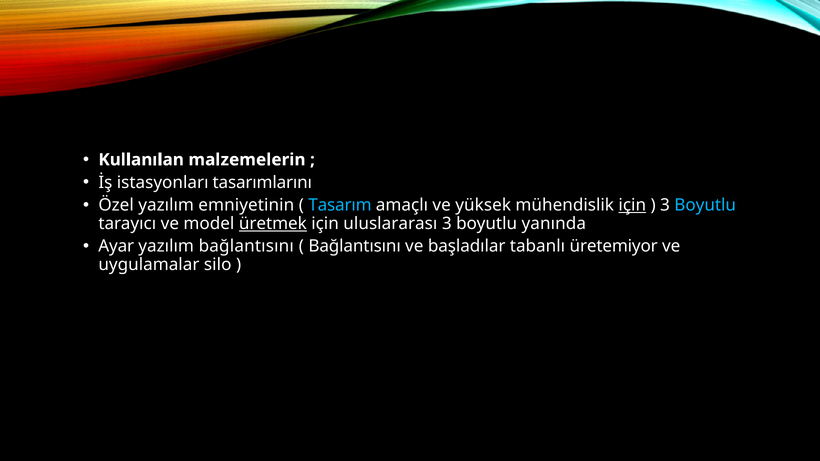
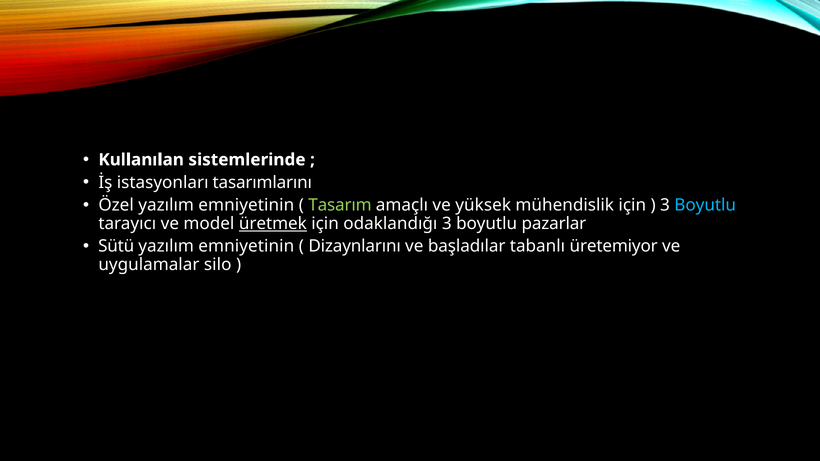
malzemelerin: malzemelerin -> sistemlerinde (247, 160)
Tasarım colour: light blue -> light green (340, 205)
için underline: present -> none (632, 205)
uluslararası: uluslararası -> odaklandığı (390, 224)
yanında: yanında -> pazarlar (554, 224)
Ayar: Ayar -> Sütü (116, 246)
bağlantısını: bağlantısını -> emniyetinin (246, 246)
Bağlantısını: Bağlantısını -> Dizaynlarını (355, 246)
